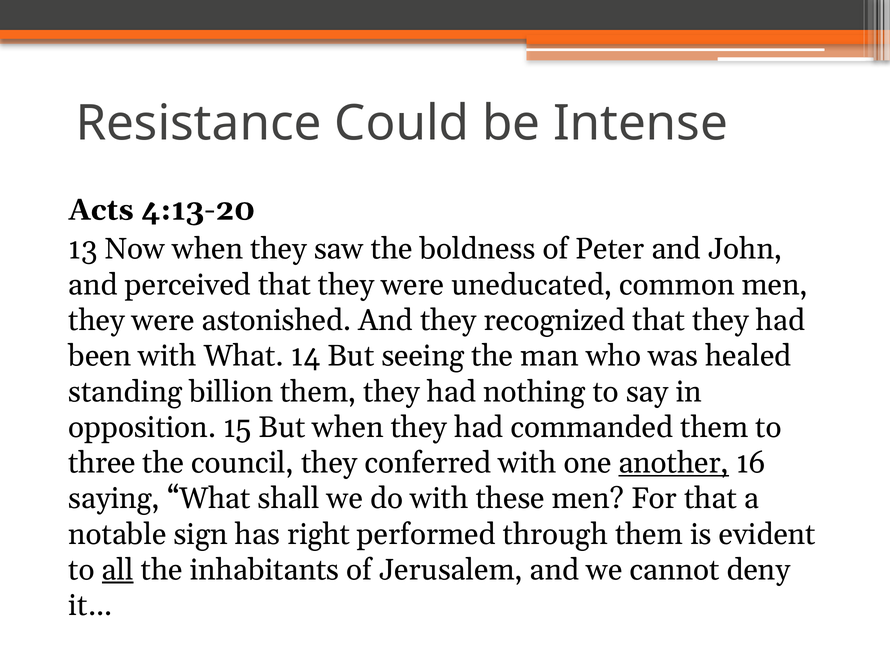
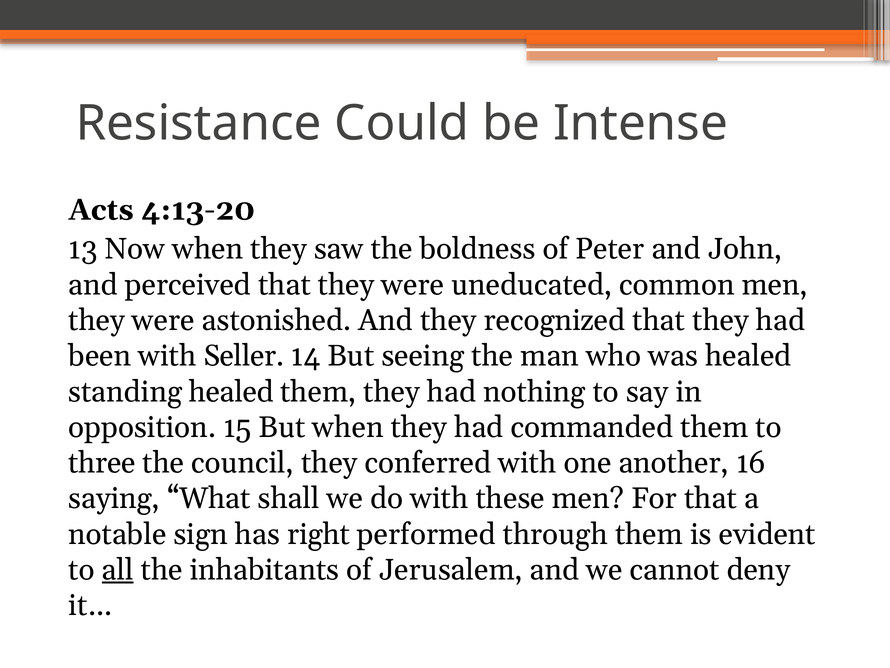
with What: What -> Seller (244, 356)
standing billion: billion -> healed (231, 391)
another underline: present -> none (674, 463)
